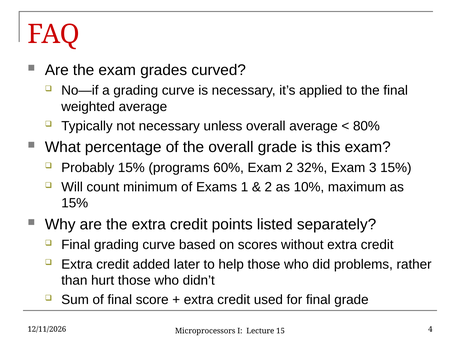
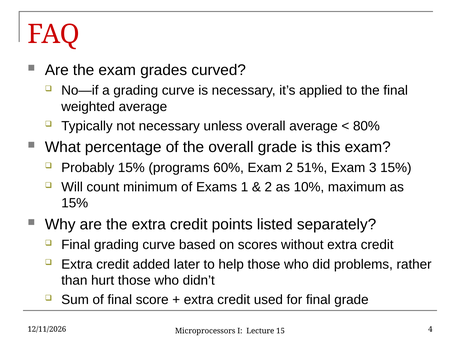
32%: 32% -> 51% (312, 168)
